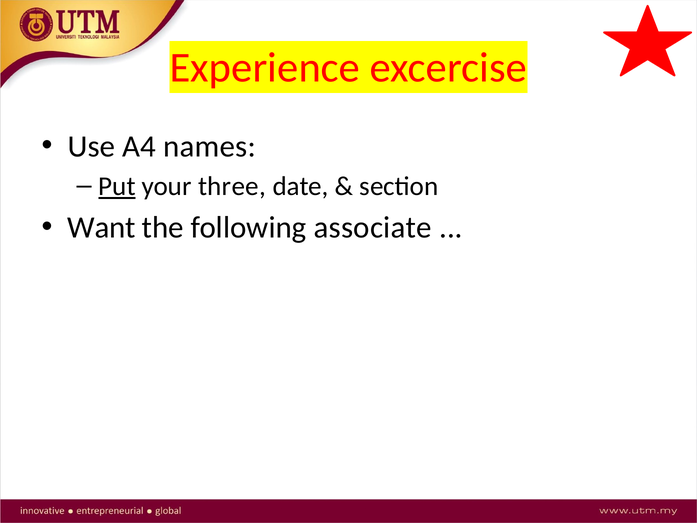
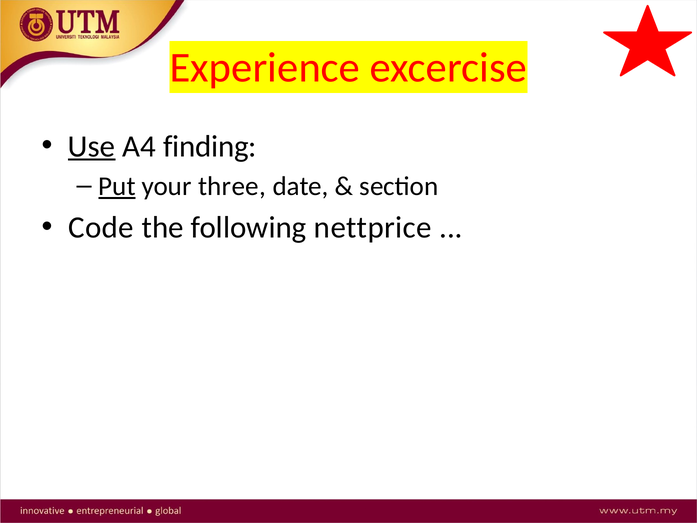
Use underline: none -> present (92, 146)
names: names -> finding (210, 146)
Want: Want -> Code (101, 228)
associate: associate -> nettprice (373, 228)
